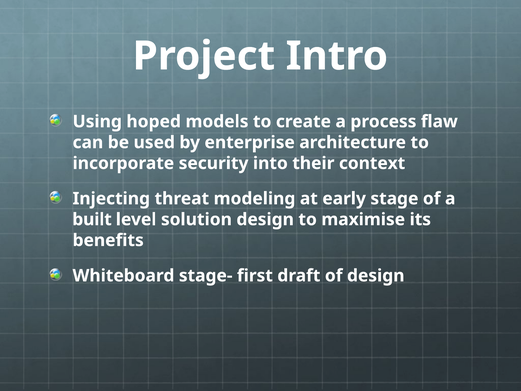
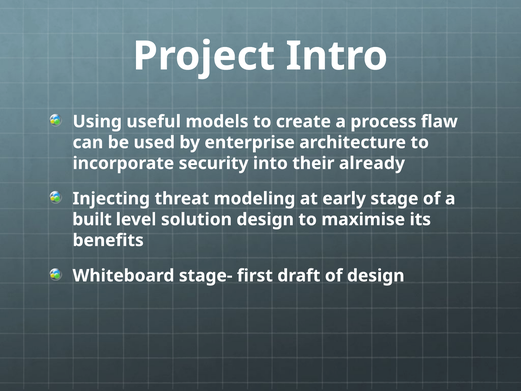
hoped: hoped -> useful (154, 122)
context: context -> already (372, 163)
